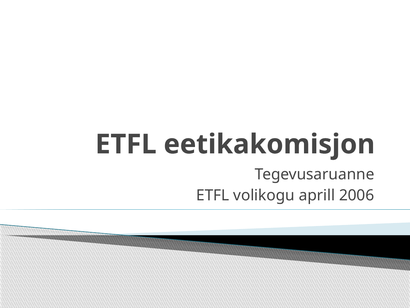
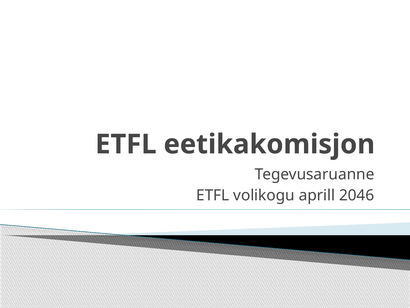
2006: 2006 -> 2046 (357, 195)
